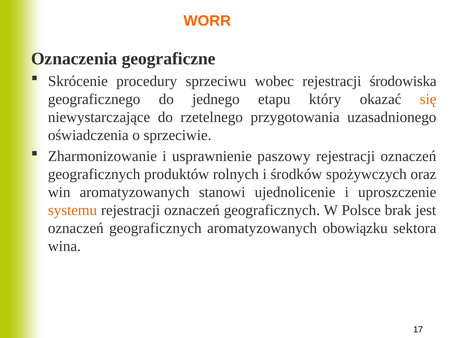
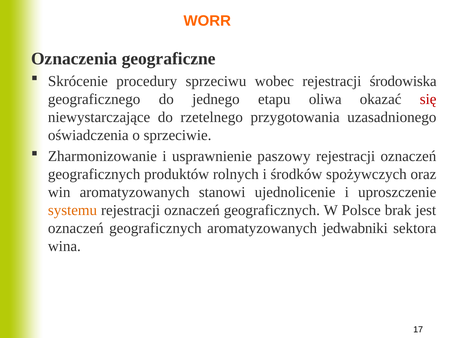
który: który -> oliwa (325, 99)
się colour: orange -> red (428, 99)
obowiązku: obowiązku -> jedwabniki (355, 228)
